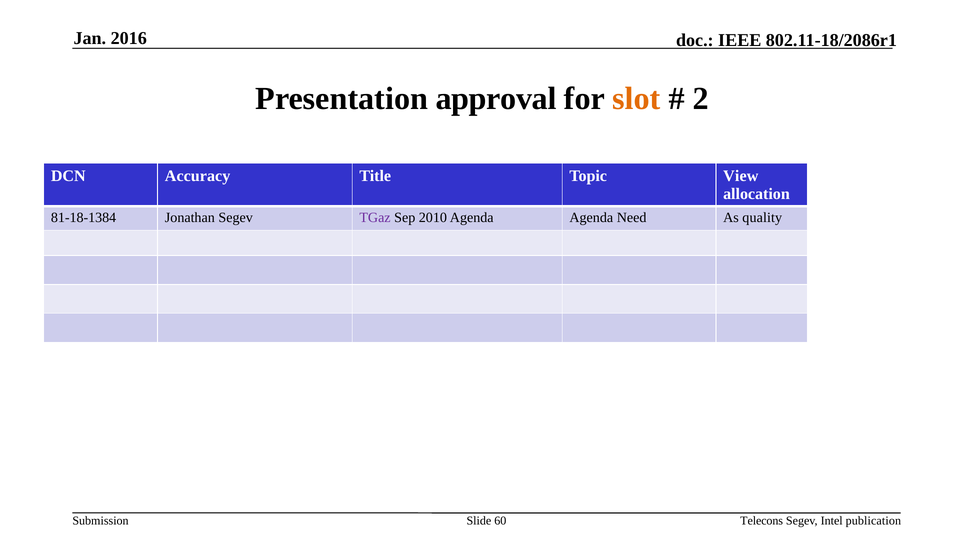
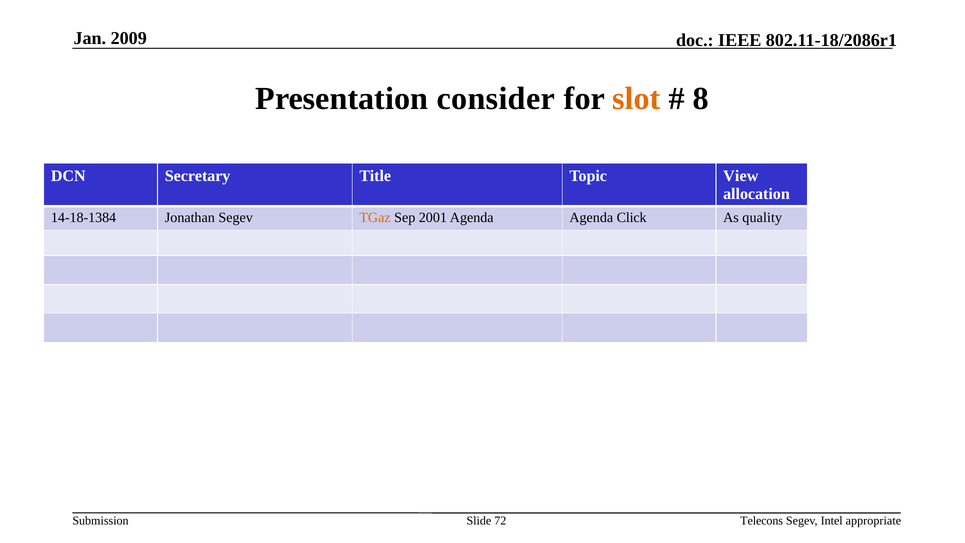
2016: 2016 -> 2009 (129, 38)
approval: approval -> consider (496, 99)
2: 2 -> 8 (701, 99)
Accuracy: Accuracy -> Secretary (198, 176)
81-18-1384: 81-18-1384 -> 14-18-1384 (84, 218)
TGaz colour: purple -> orange (375, 218)
2010: 2010 -> 2001 (433, 218)
Need: Need -> Click (632, 218)
60: 60 -> 72 (500, 521)
publication: publication -> appropriate (873, 521)
